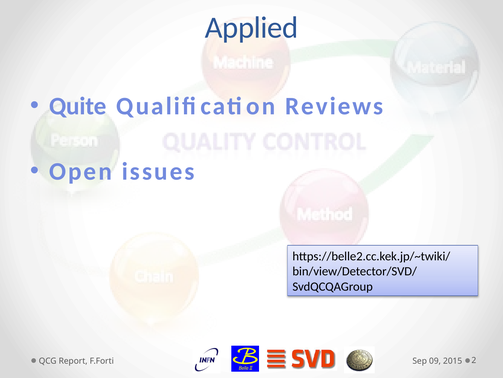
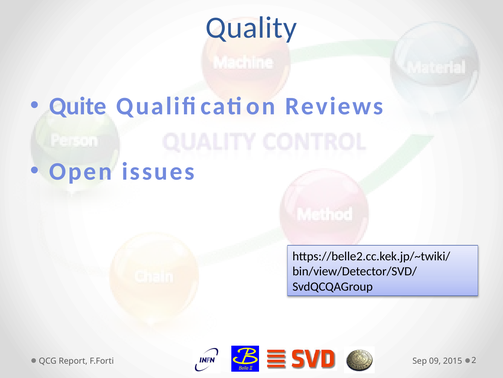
Applied: Applied -> Quality (251, 28)
